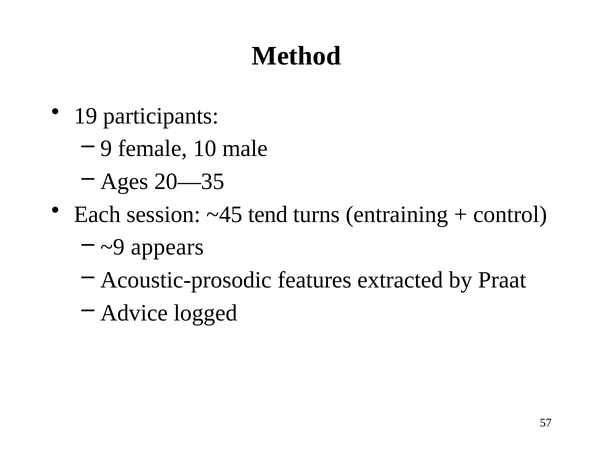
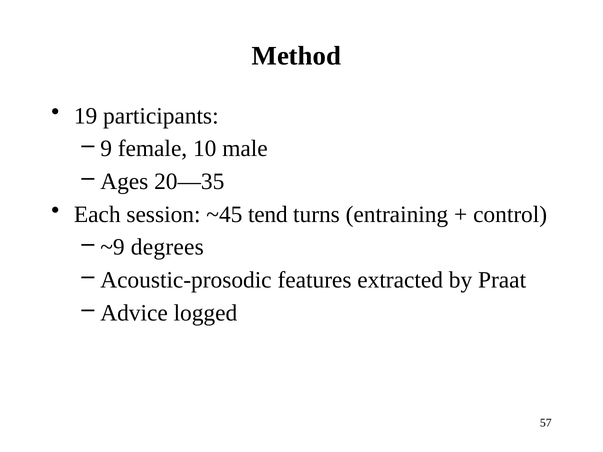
appears: appears -> degrees (167, 247)
